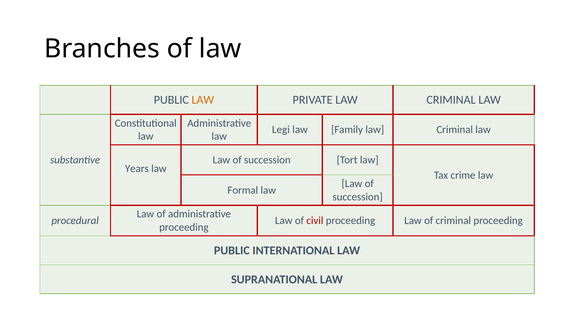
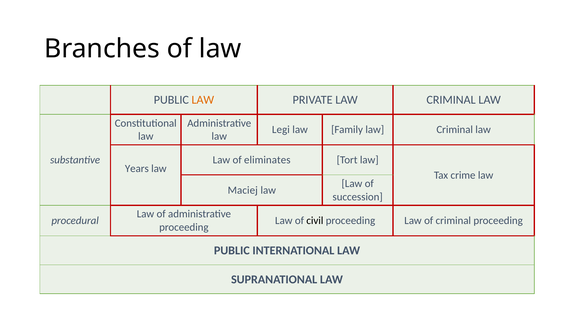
succession: succession -> eliminates (267, 160)
Formal: Formal -> Maciej (243, 190)
civil colour: red -> black (315, 220)
